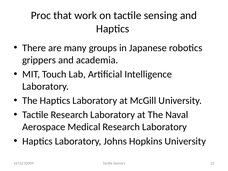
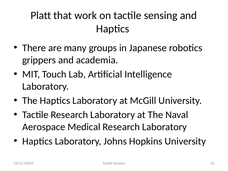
Proc: Proc -> Platt (41, 15)
